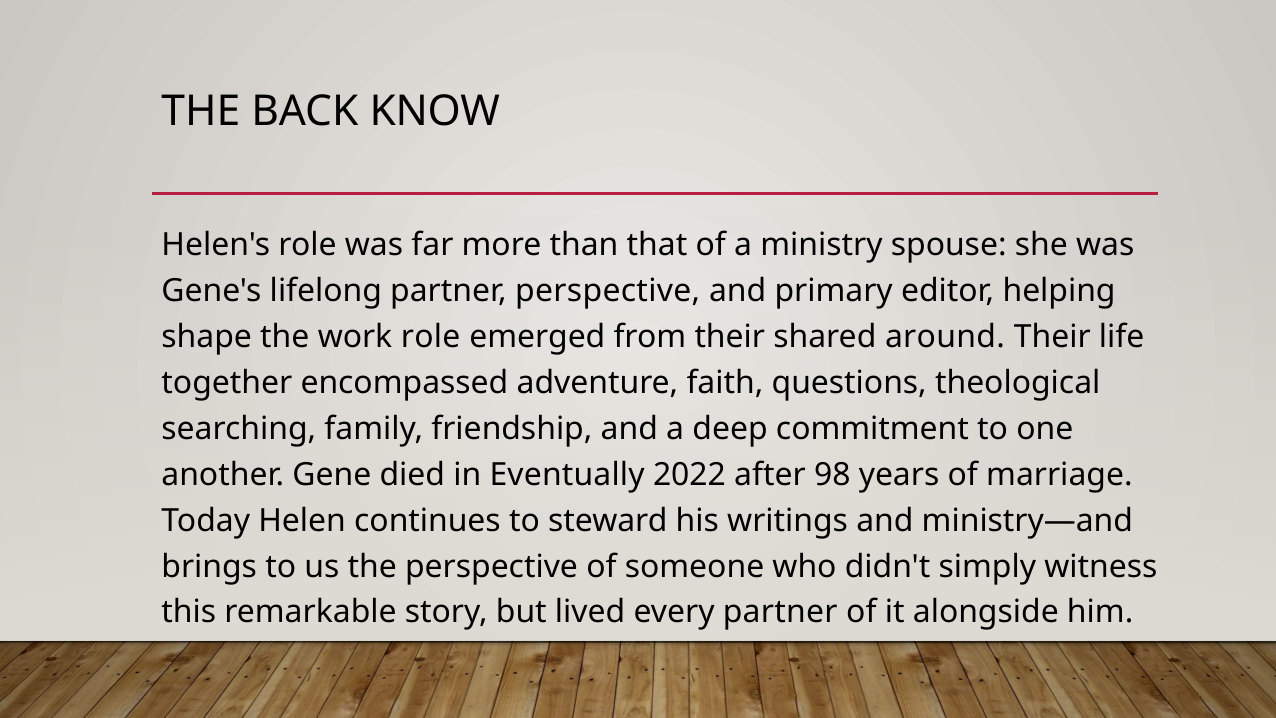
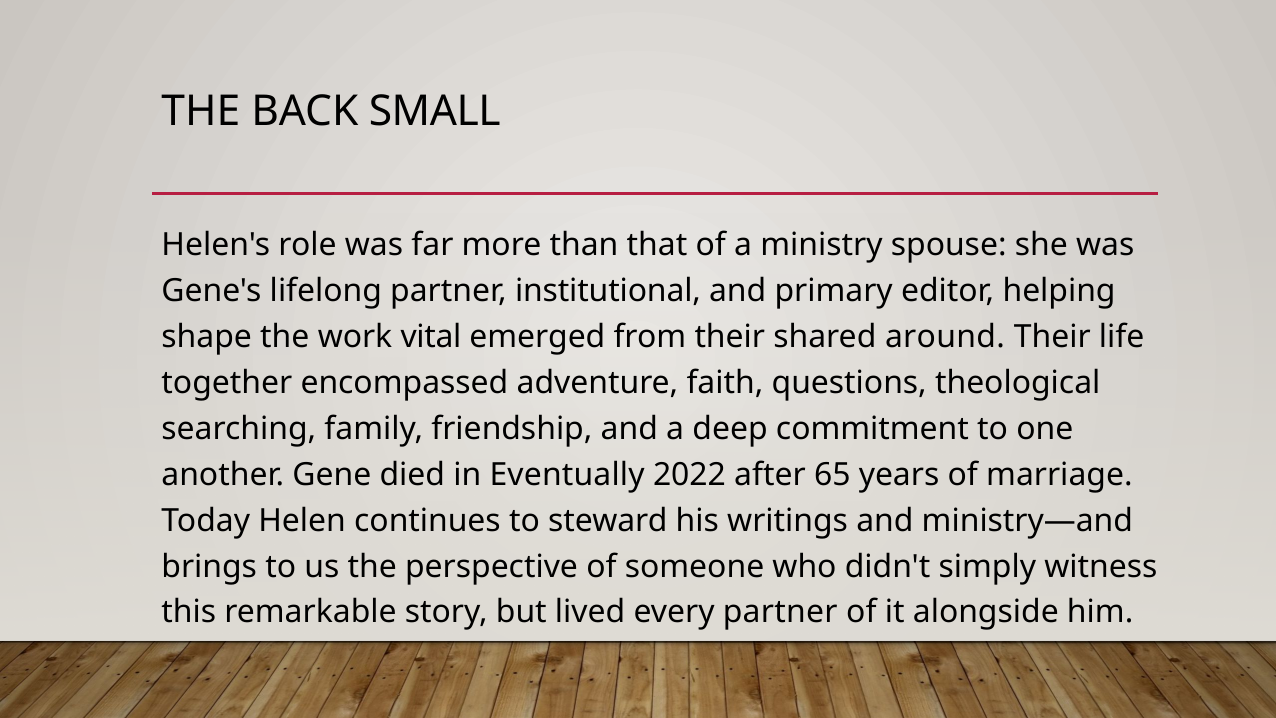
KNOW: KNOW -> SMALL (435, 112)
partner perspective: perspective -> institutional (608, 291)
work role: role -> vital (431, 337)
98: 98 -> 65 (832, 474)
